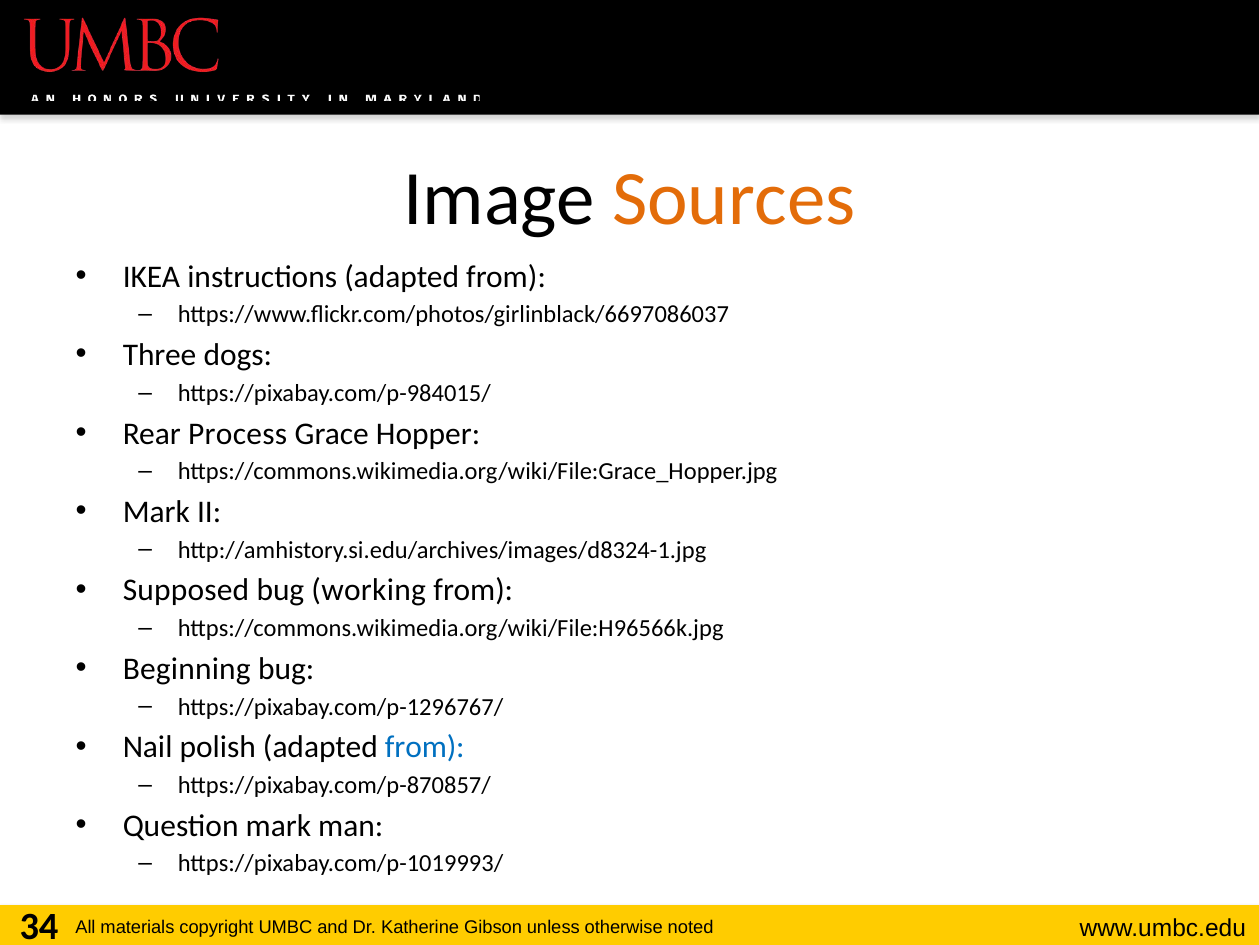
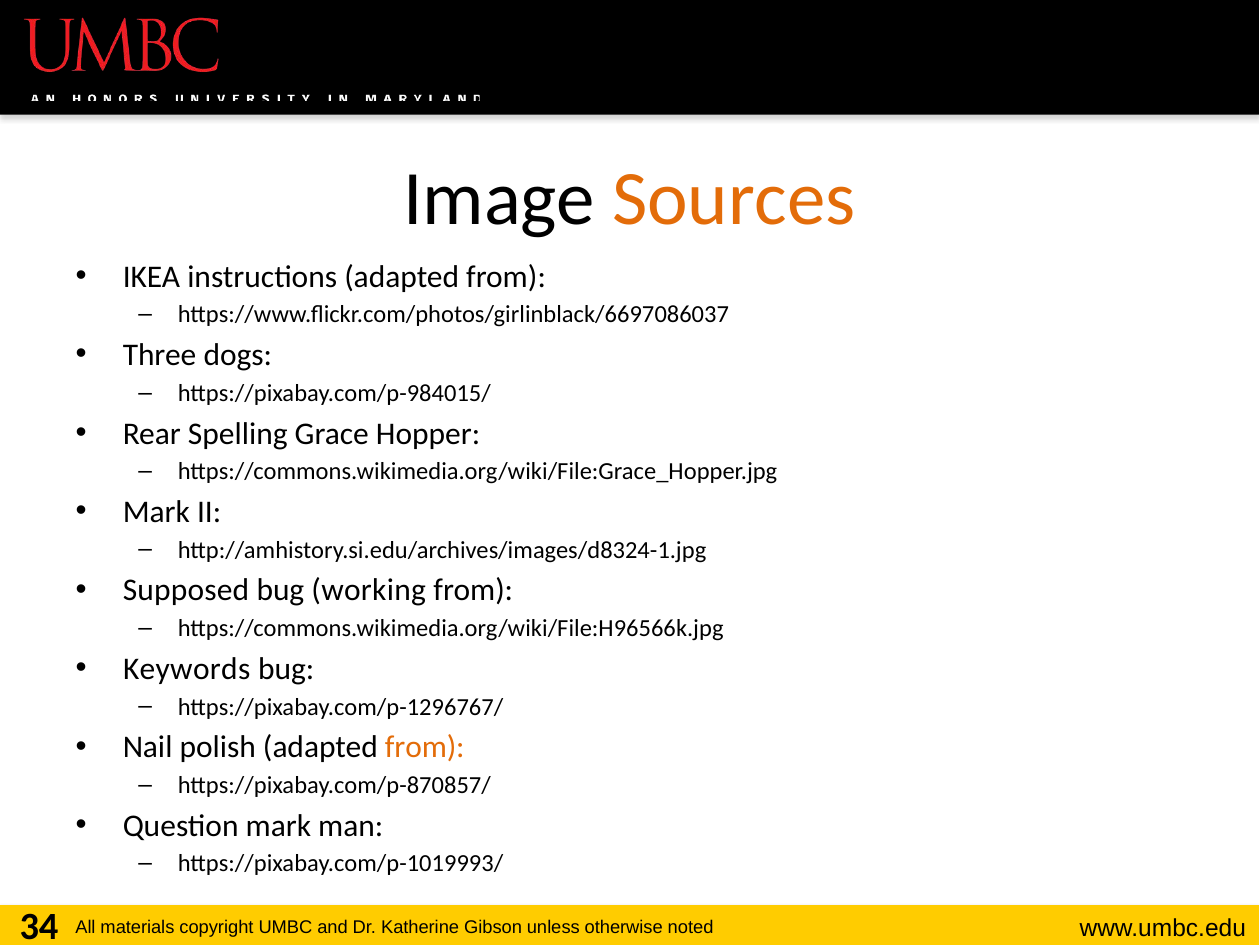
Process: Process -> Spelling (238, 433)
Beginning: Beginning -> Keywords (187, 668)
from colour: blue -> orange (425, 747)
